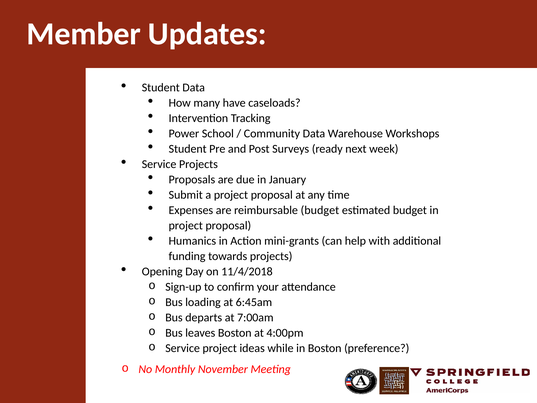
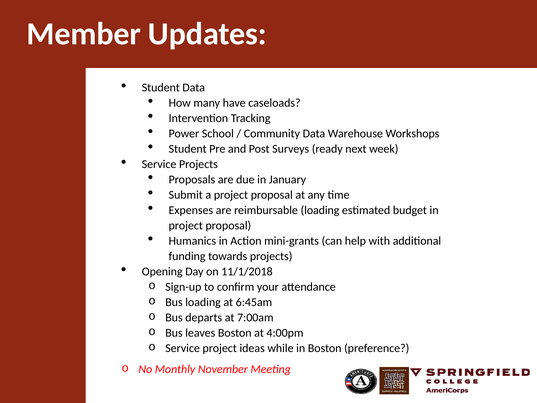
reimbursable budget: budget -> loading (320, 210)
11/4/2018: 11/4/2018 -> 11/1/2018 (247, 271)
